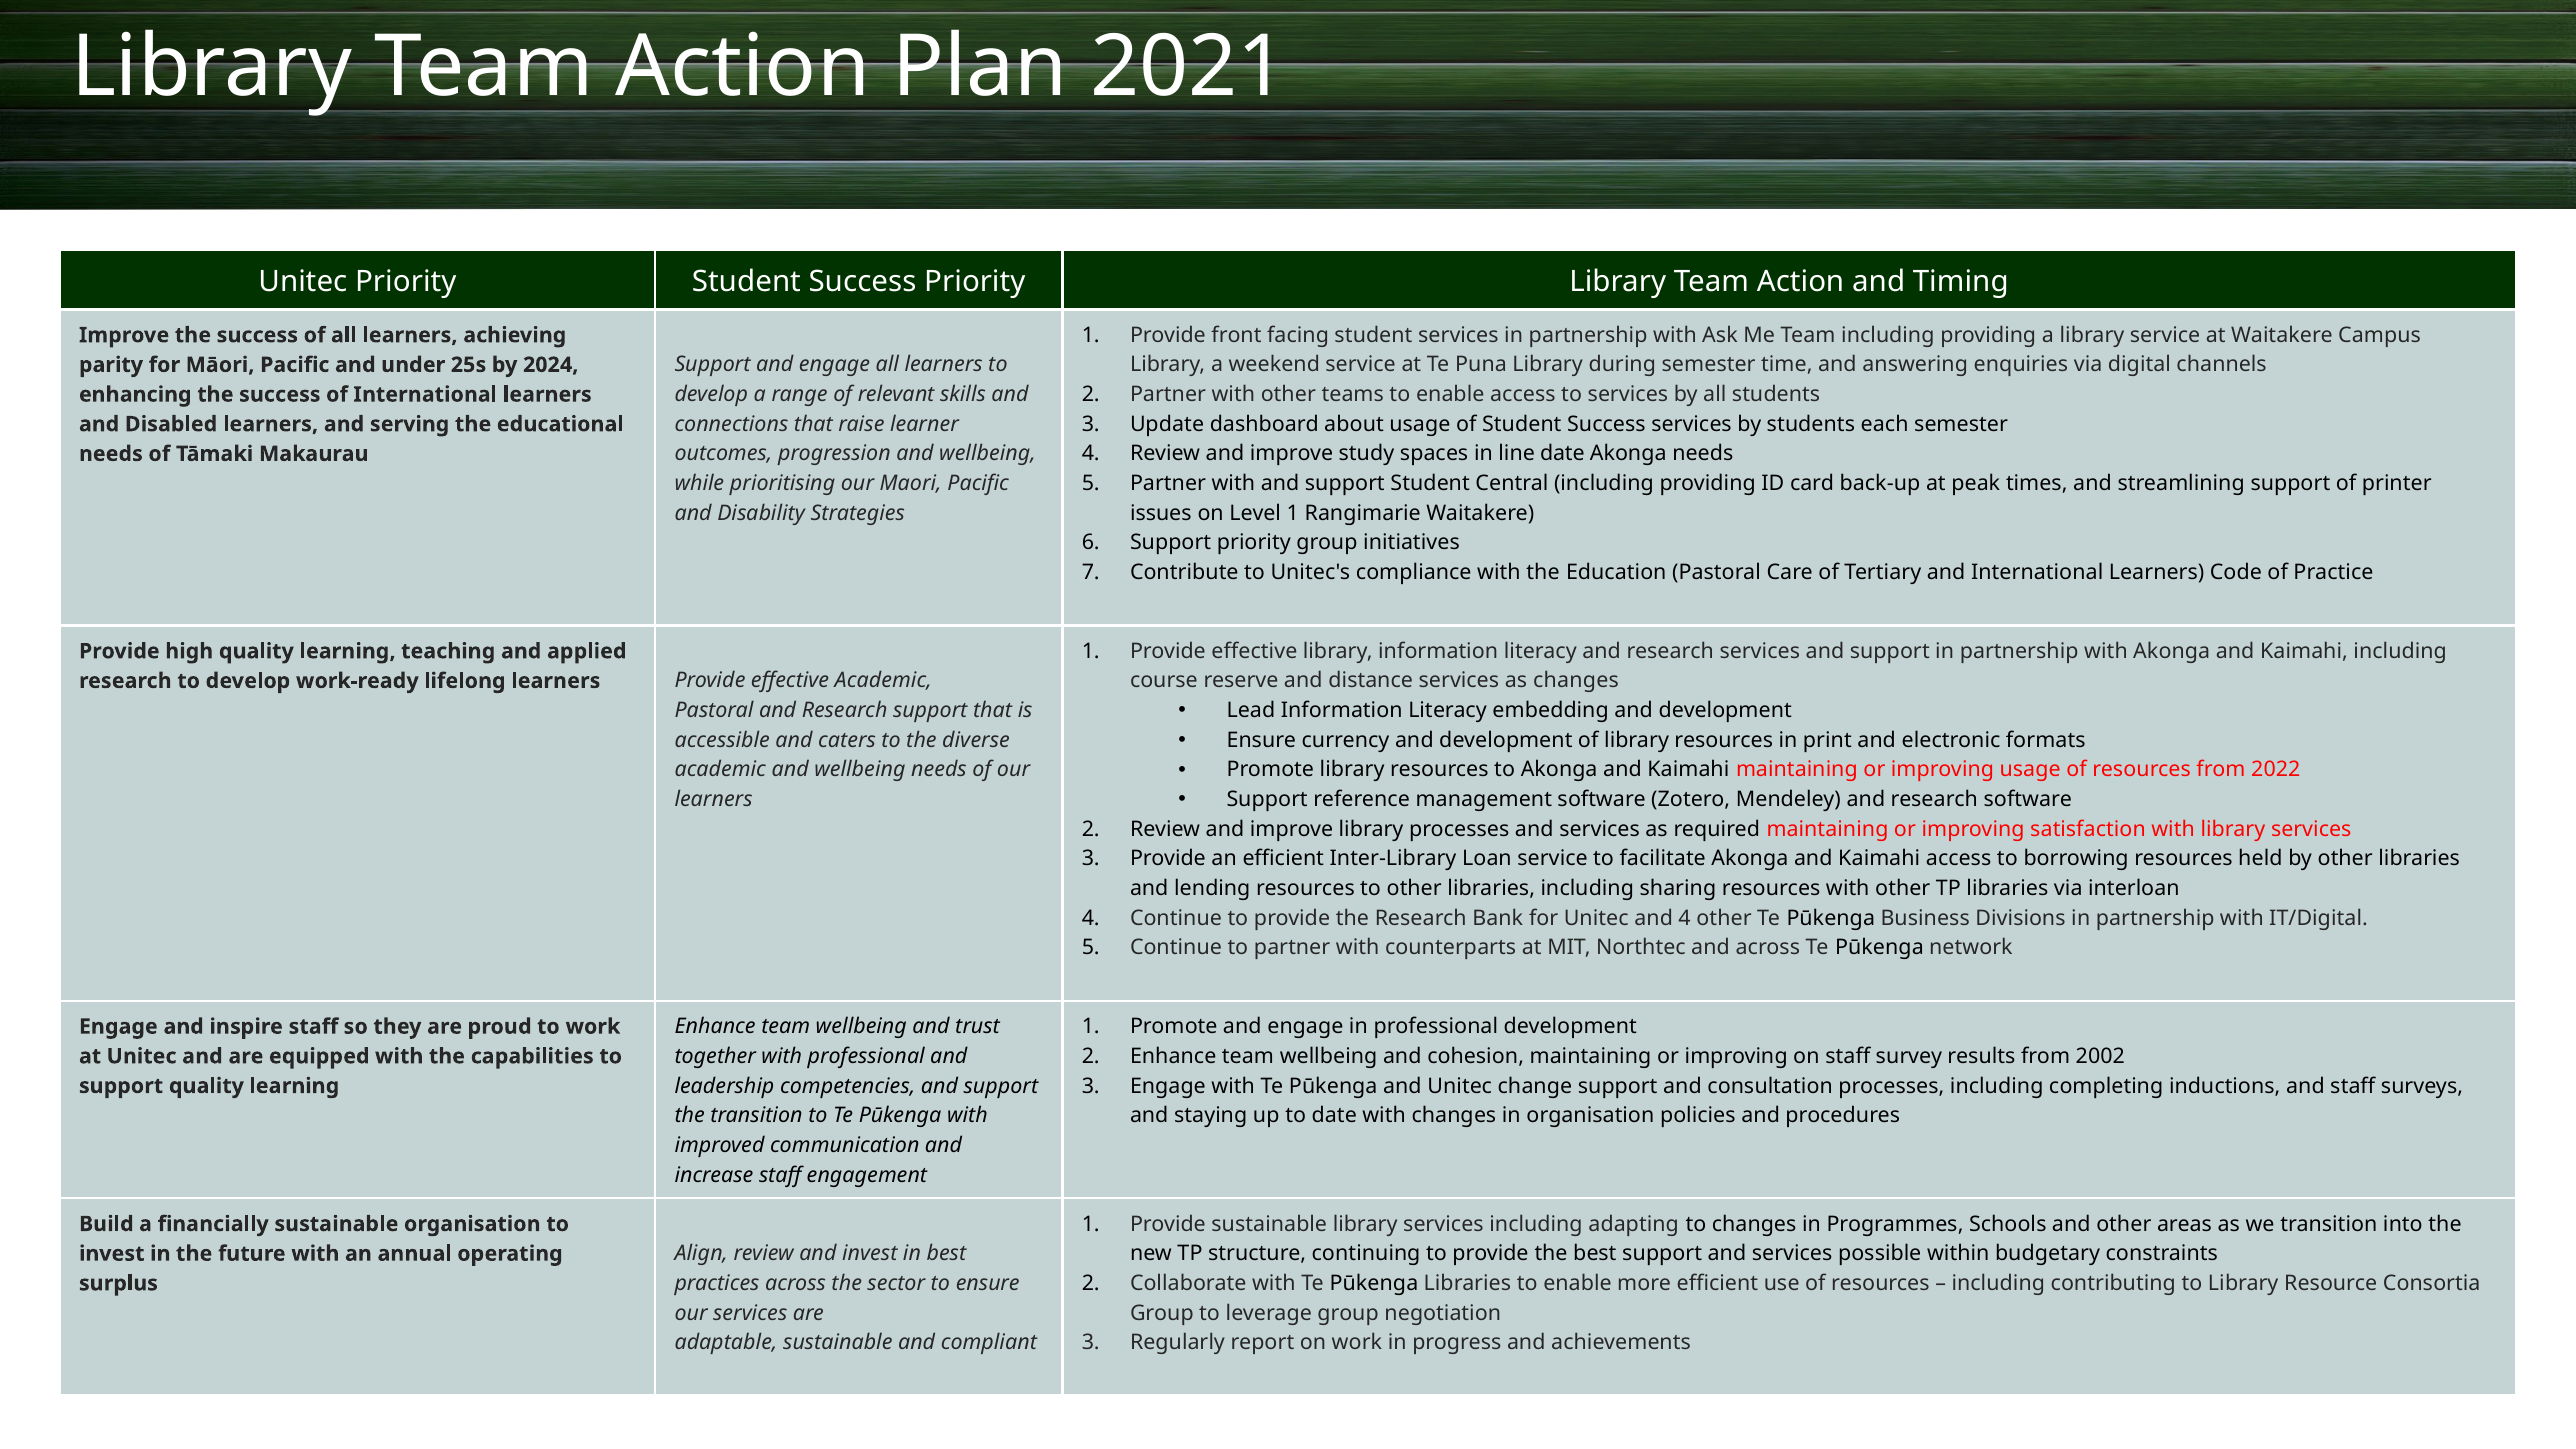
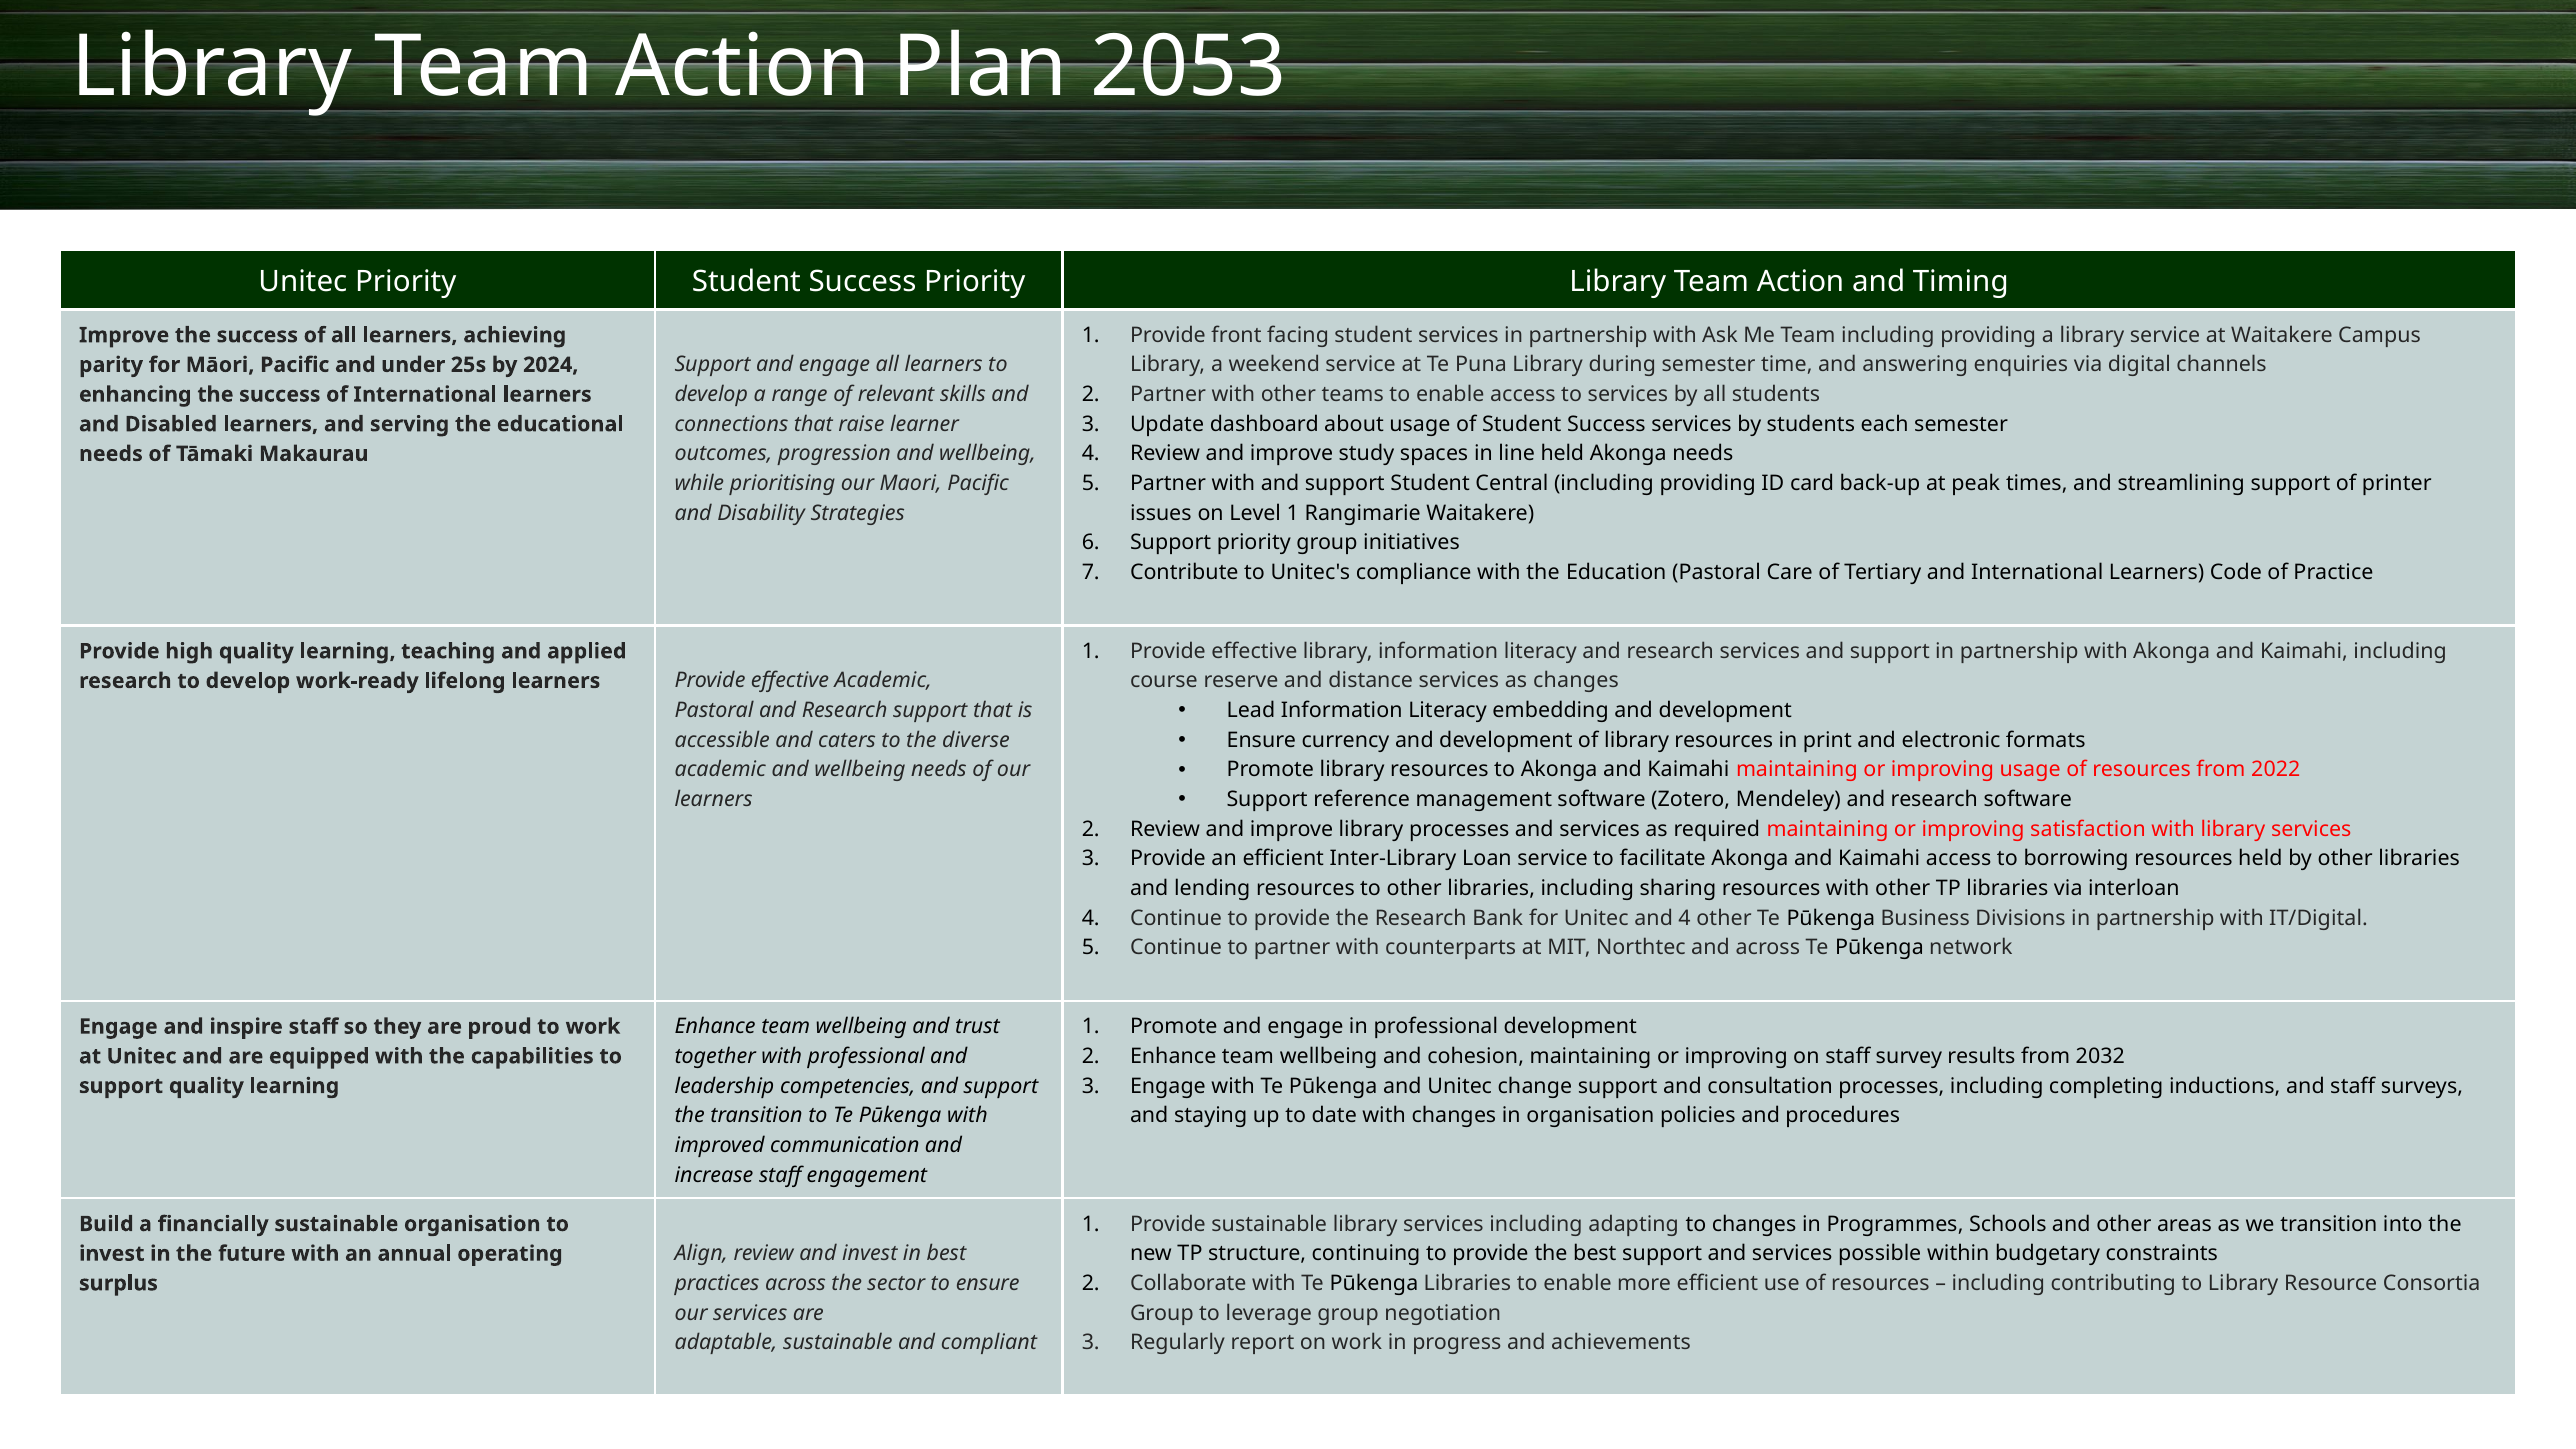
2021: 2021 -> 2053 (1189, 67)
line date: date -> held (1562, 454)
2002: 2002 -> 2032 (2100, 1056)
